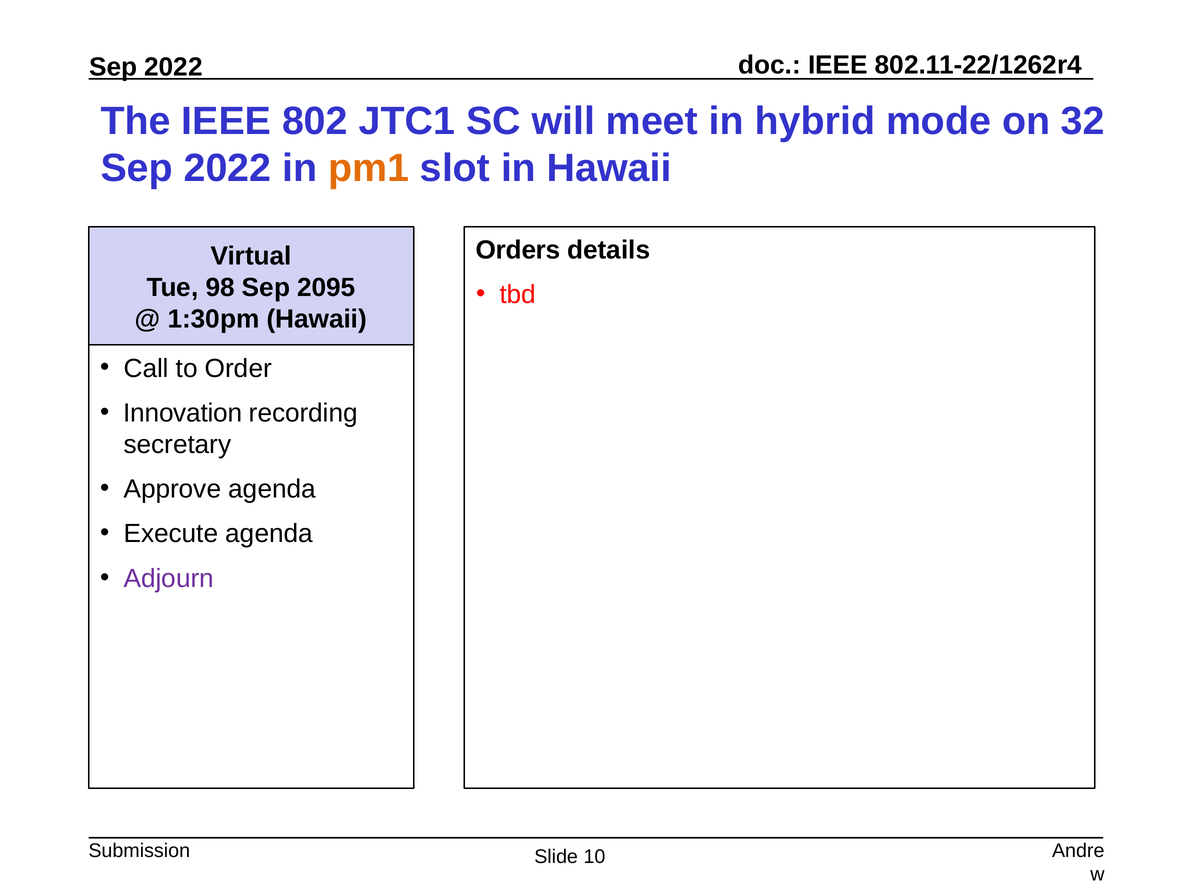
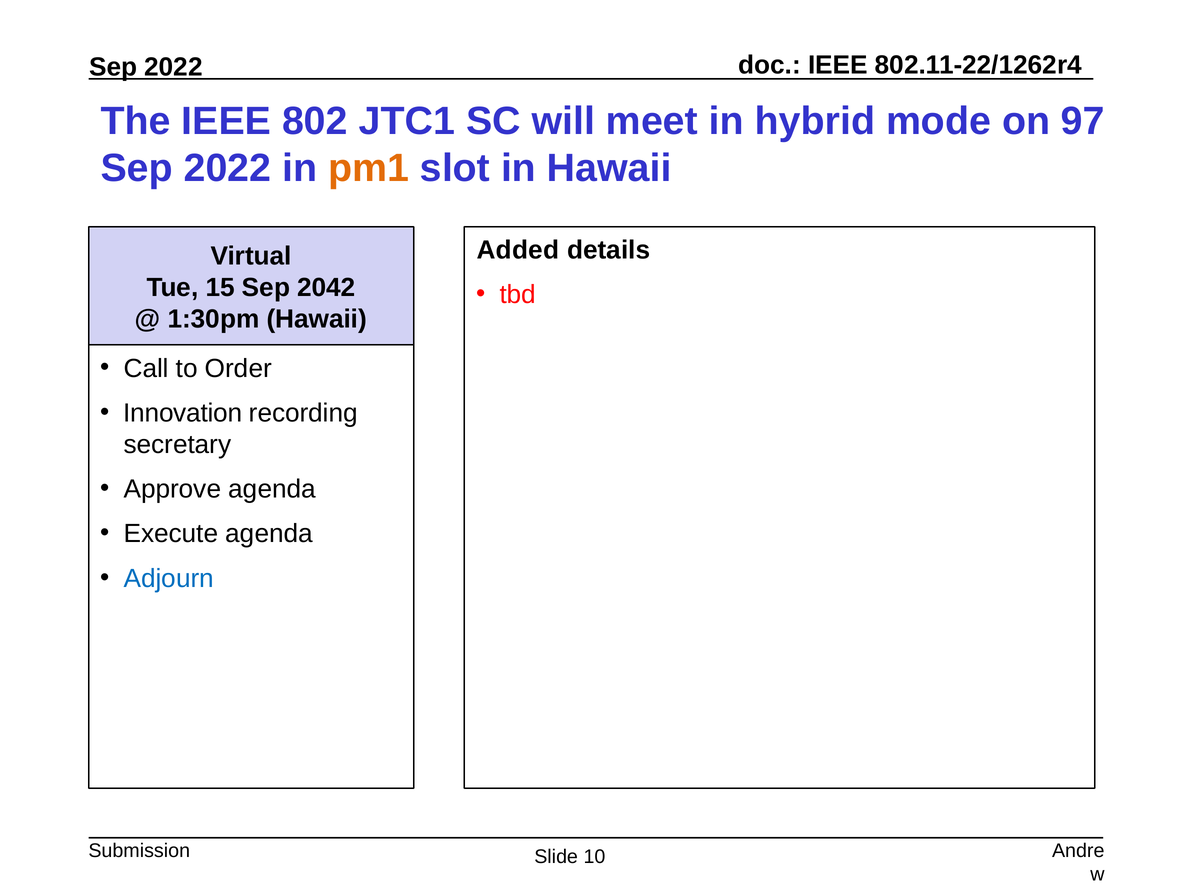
32: 32 -> 97 (1083, 121)
Orders: Orders -> Added (518, 250)
98: 98 -> 15 (220, 287)
2095: 2095 -> 2042 (326, 287)
Adjourn colour: purple -> blue (169, 578)
